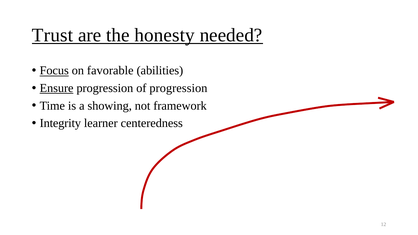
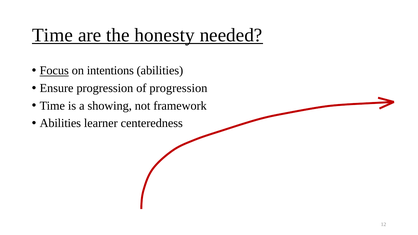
Trust: Trust -> Time (52, 35)
favorable: favorable -> intentions (110, 71)
Ensure underline: present -> none (57, 88)
Integrity: Integrity -> Abilities (60, 123)
